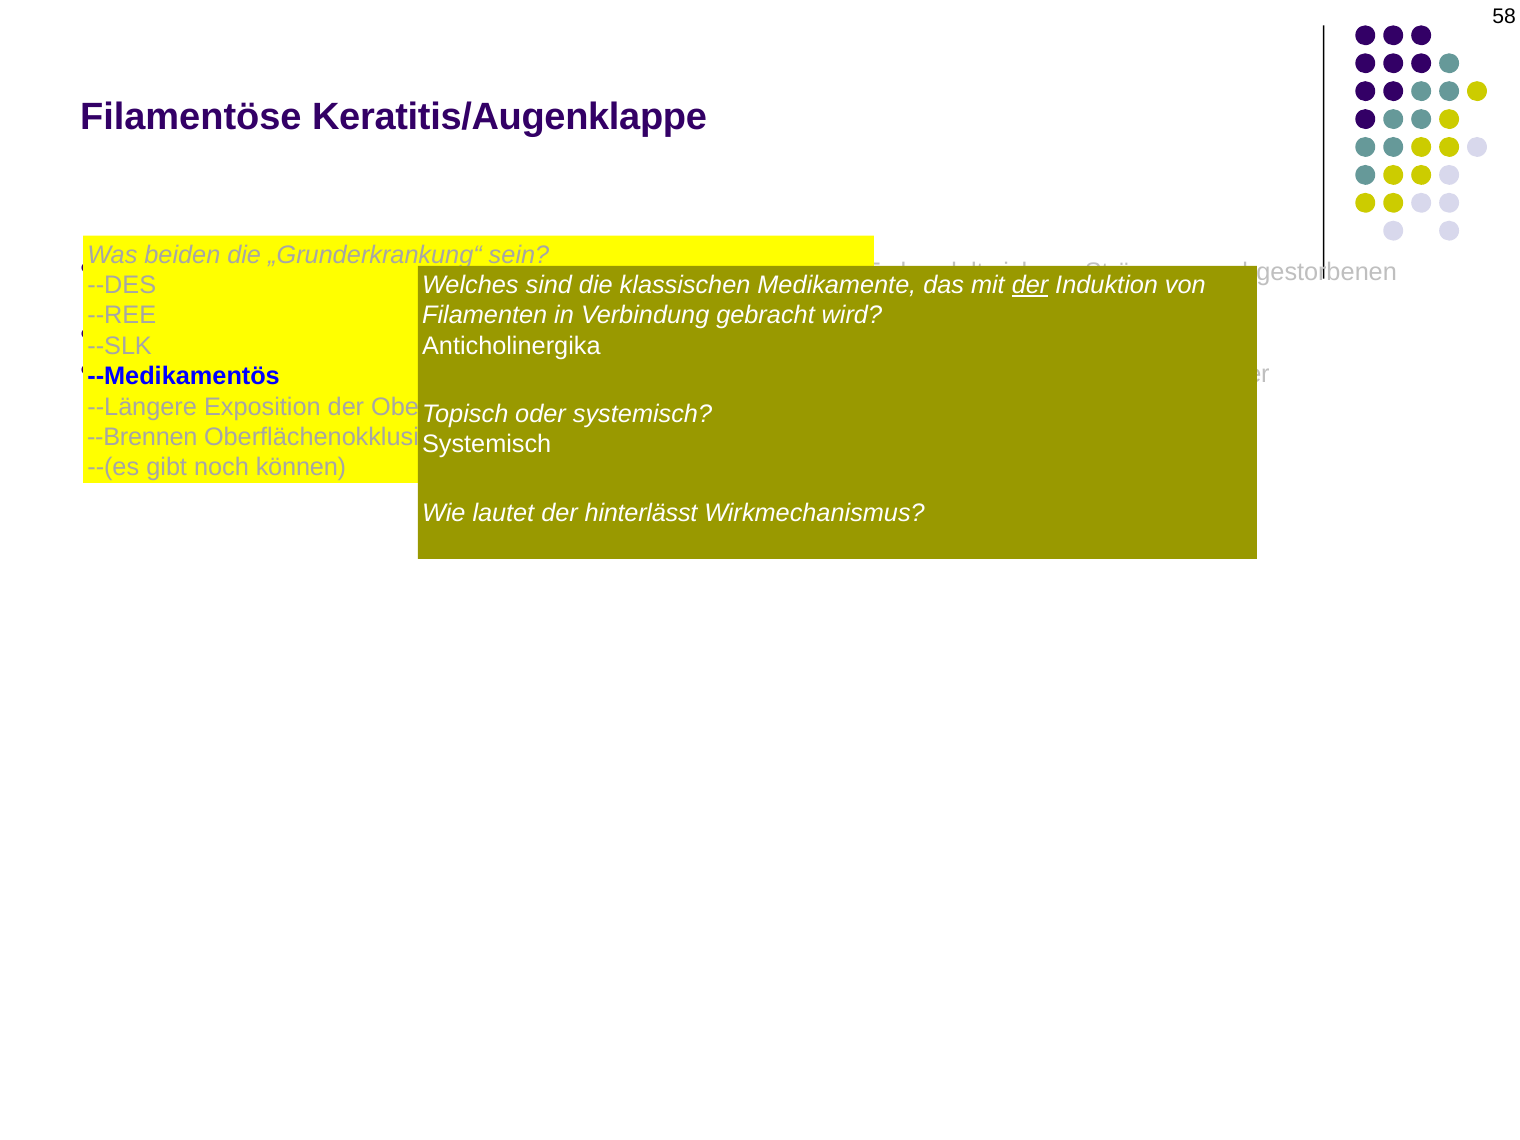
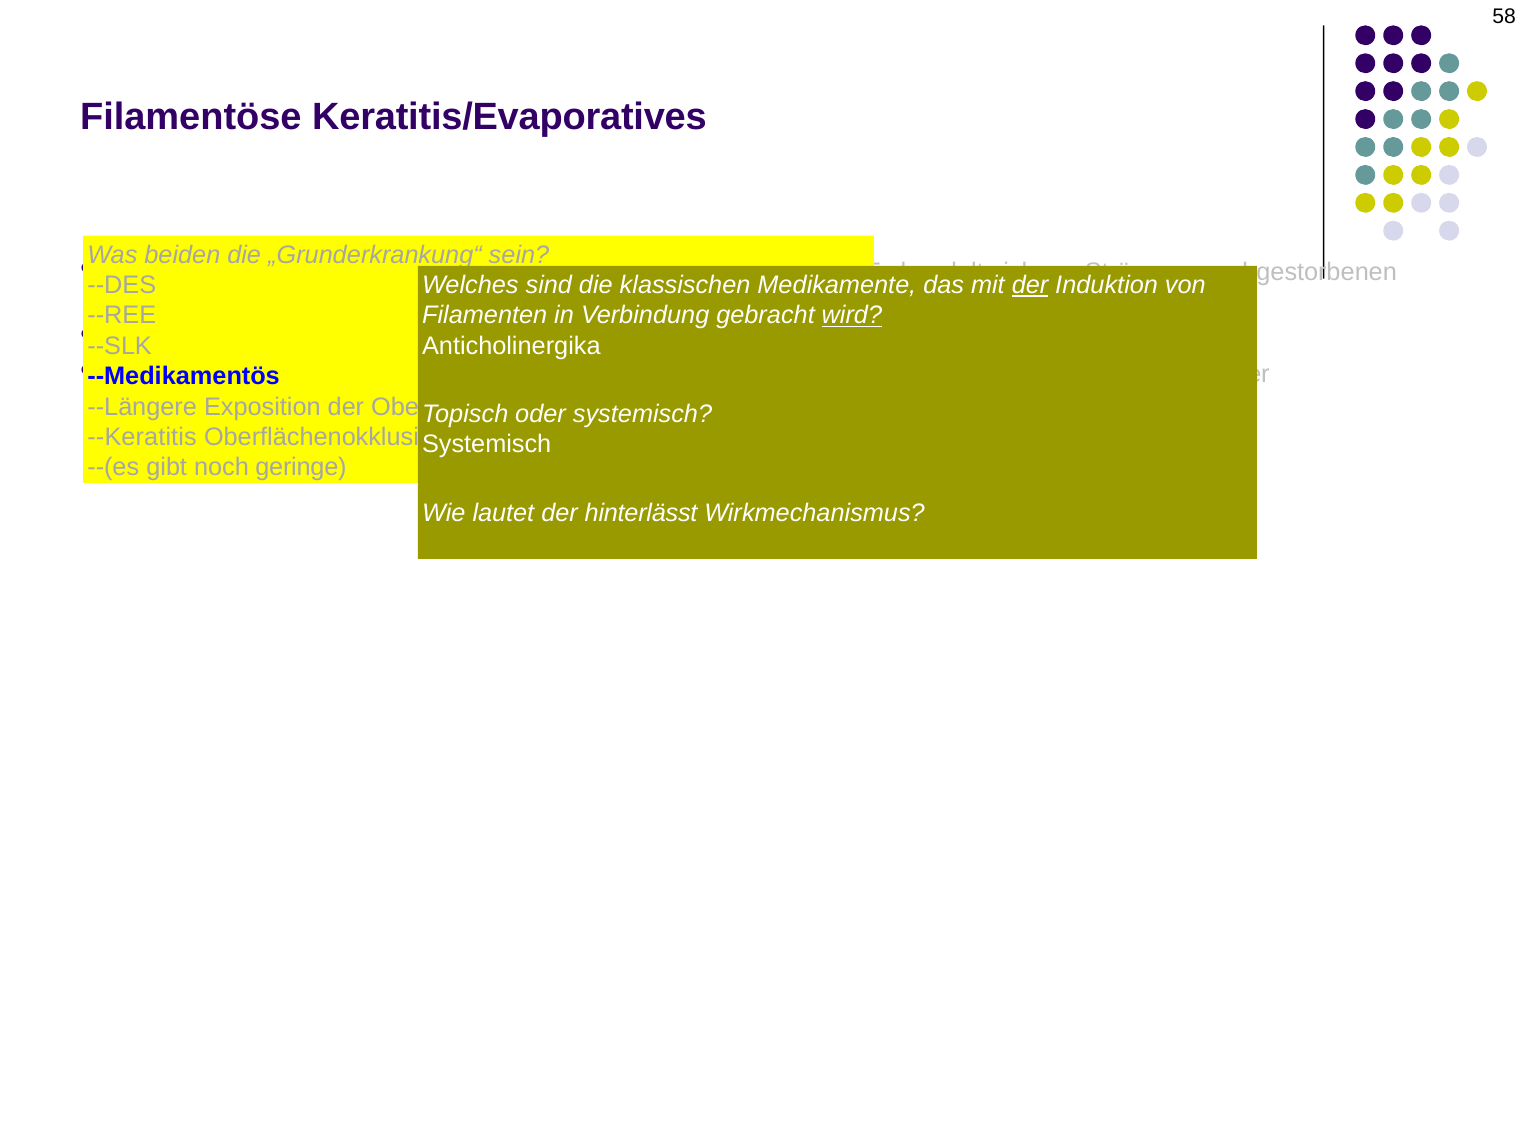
Keratitis/Augenklappe: Keratitis/Augenklappe -> Keratitis/Evaporatives (509, 117)
wird underline: none -> present (852, 315)
--Brennen: --Brennen -> --Keratitis (142, 437)
können: können -> geringe (301, 467)
